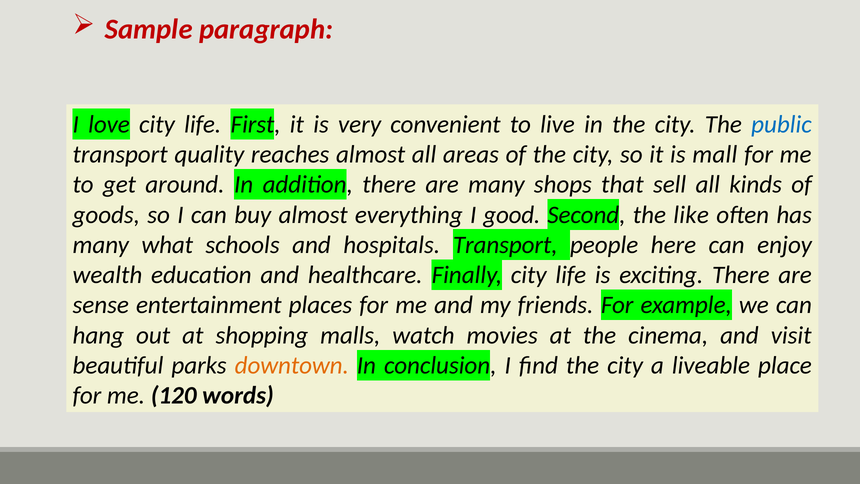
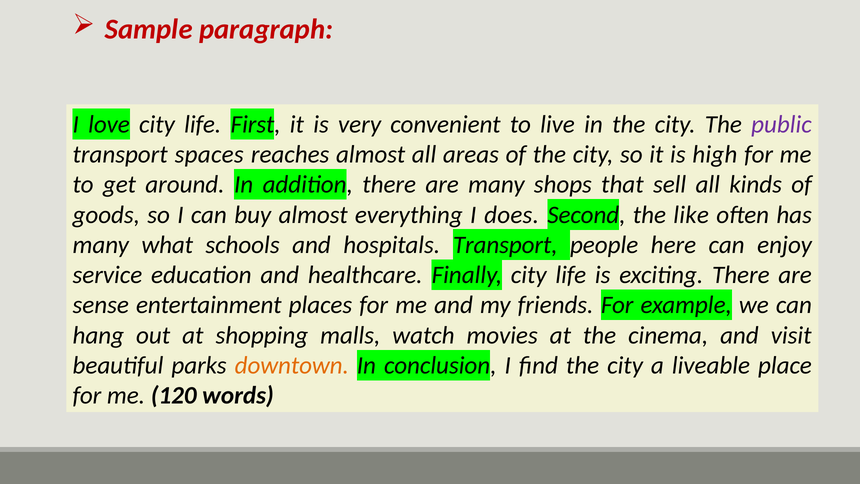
public colour: blue -> purple (781, 124)
quality: quality -> spaces (209, 154)
mall: mall -> high (715, 154)
good: good -> does (512, 215)
wealth: wealth -> service (107, 275)
